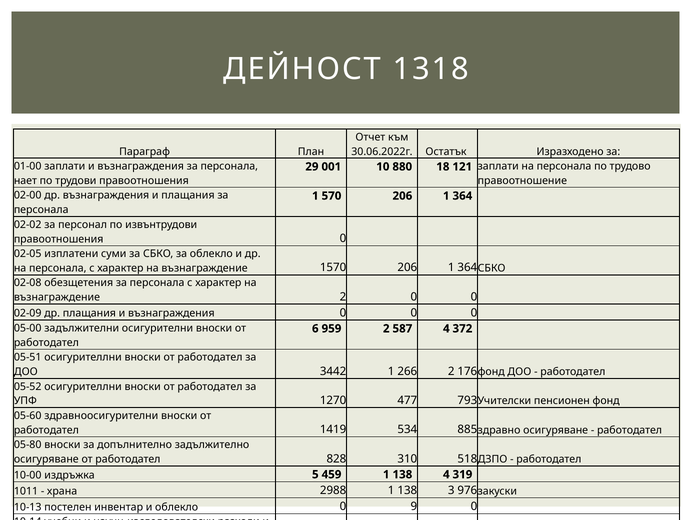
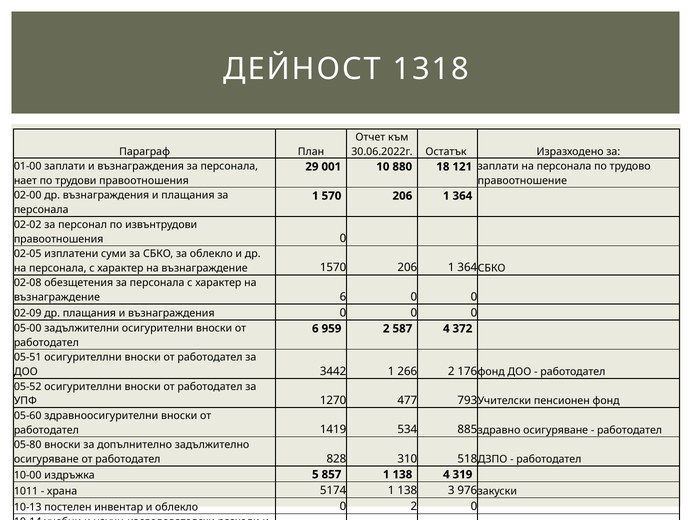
възнаграждение 2: 2 -> 6 (343, 297)
459: 459 -> 857 (331, 474)
2988: 2988 -> 5174 (333, 490)
0 9: 9 -> 2 (414, 506)
